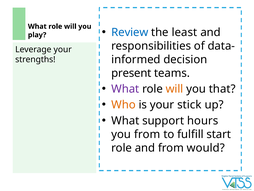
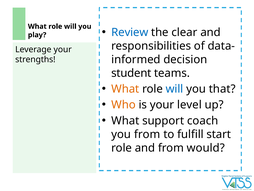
least: least -> clear (184, 32)
present: present -> student (131, 73)
What colour: purple -> orange (125, 89)
will colour: orange -> blue (175, 89)
stick: stick -> level (189, 105)
hours: hours -> coach (203, 120)
